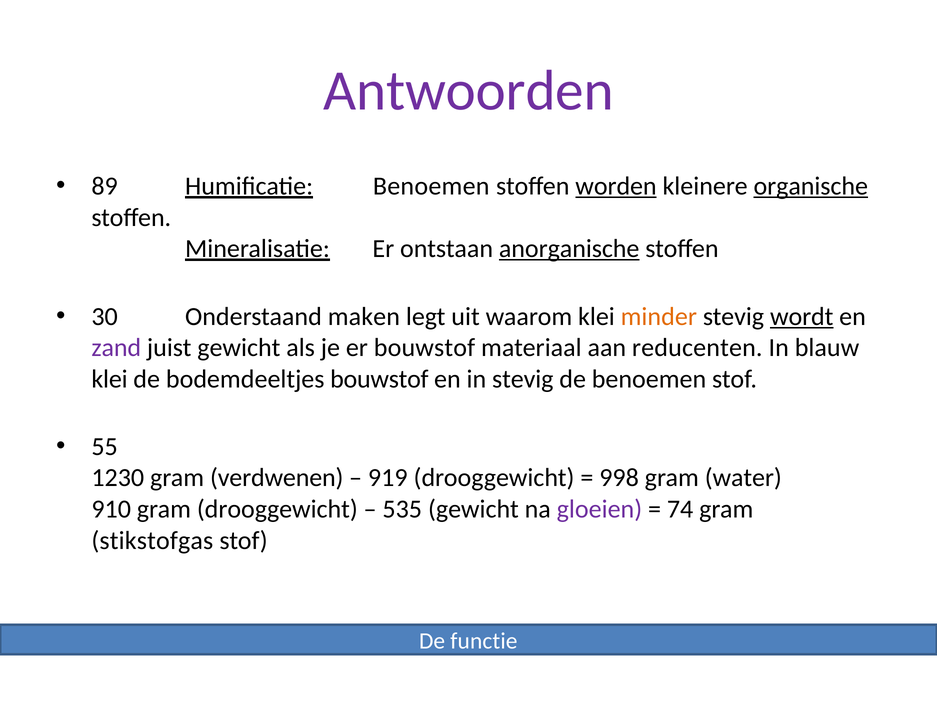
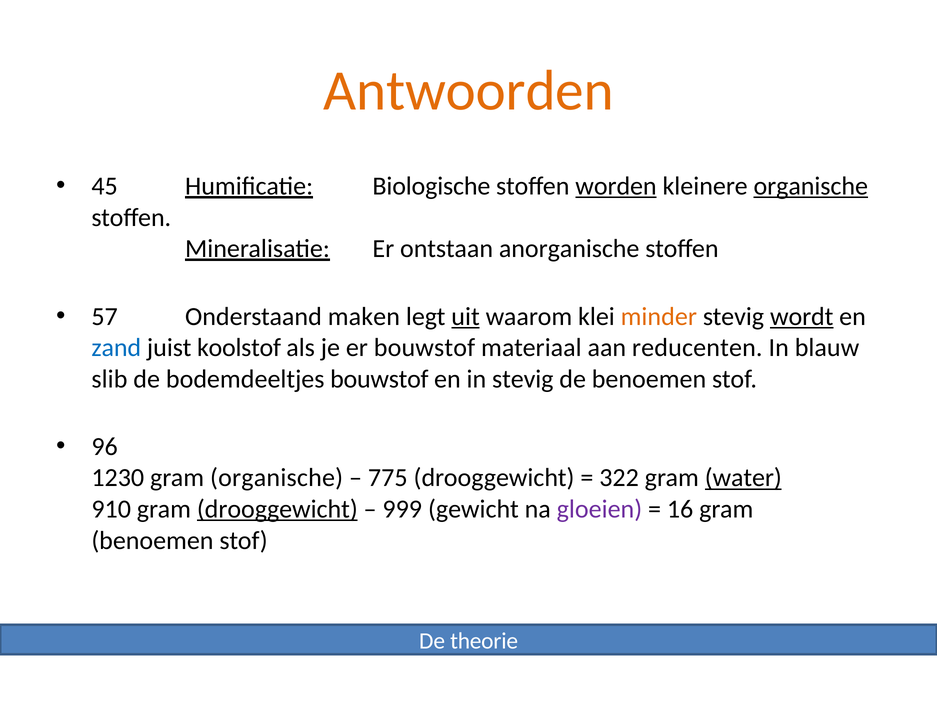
Antwoorden colour: purple -> orange (468, 91)
89: 89 -> 45 (105, 186)
Humificatie Benoemen: Benoemen -> Biologische (431, 186)
anorganische underline: present -> none (569, 249)
30: 30 -> 57 (105, 316)
uit underline: none -> present (466, 316)
zand colour: purple -> blue (116, 348)
juist gewicht: gewicht -> koolstof (239, 348)
klei: klei -> slib (109, 379)
55: 55 -> 96 (105, 446)
gram verdwenen: verdwenen -> organische (277, 478)
919: 919 -> 775 (388, 478)
998: 998 -> 322 (619, 478)
water underline: none -> present (743, 478)
drooggewicht underline: none -> present (277, 509)
535: 535 -> 999 (402, 509)
74: 74 -> 16 (680, 509)
stikstofgas: stikstofgas -> benoemen (152, 540)
functie: functie -> theorie (484, 641)
